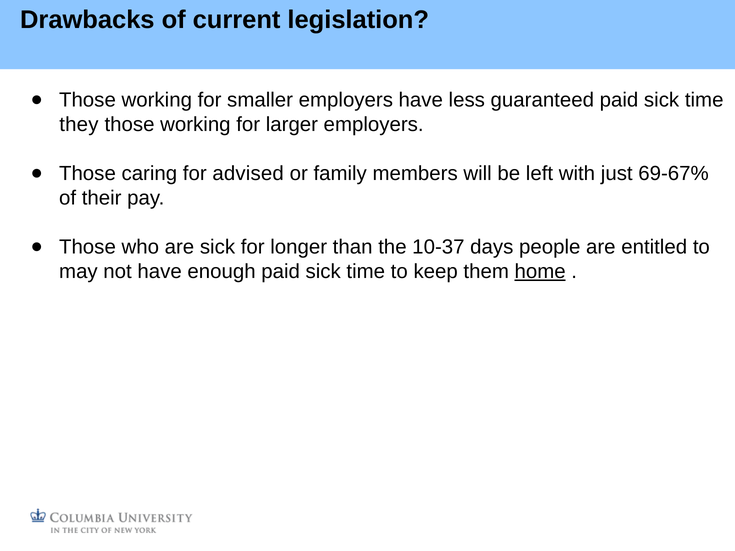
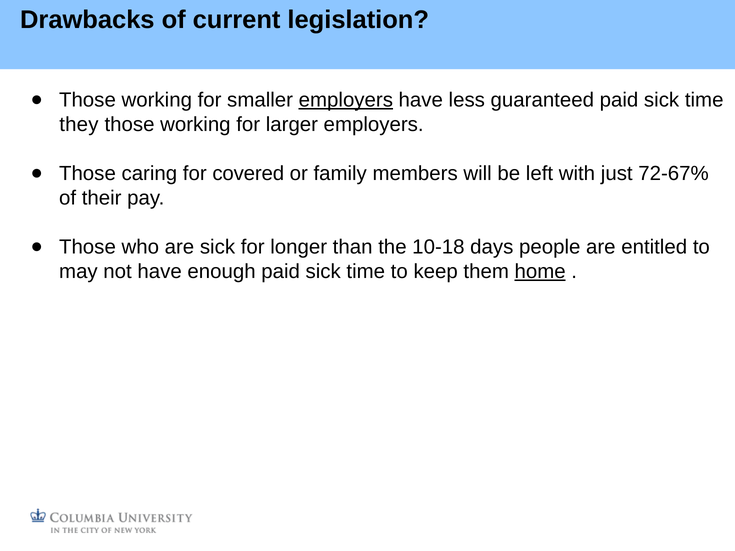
employers underline: none -> present (346, 100)
advised: advised -> covered (248, 174)
69-67%: 69-67% -> 72-67% (674, 174)
10-37: 10-37 -> 10-18 (438, 247)
